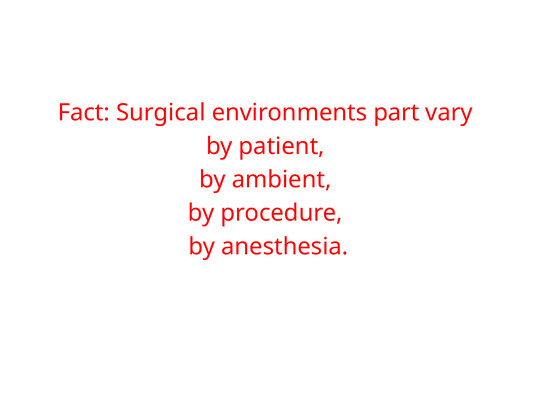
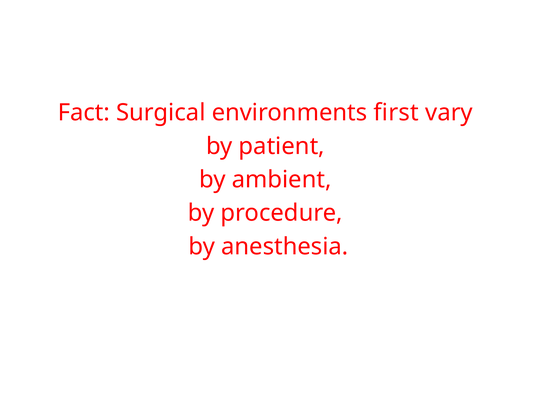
part: part -> first (396, 113)
